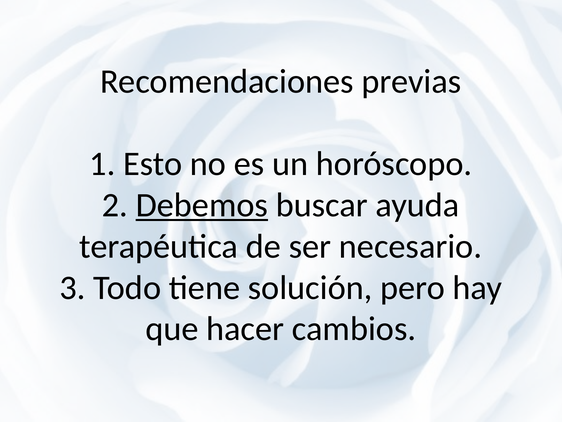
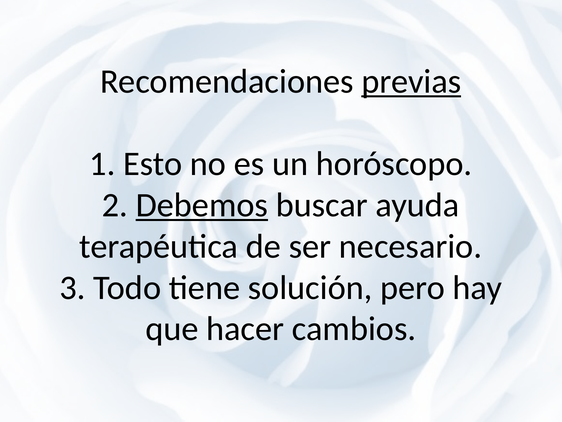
previas underline: none -> present (411, 81)
